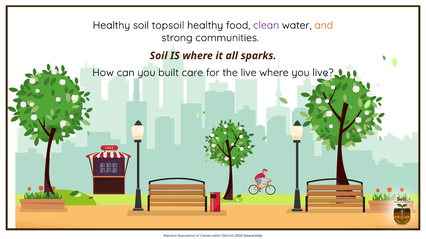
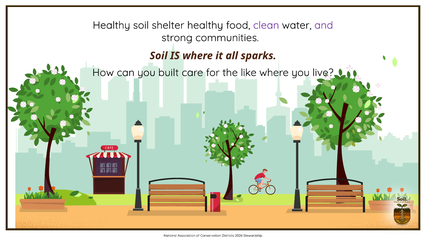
topsoil: topsoil -> shelter (168, 25)
and colour: orange -> purple (324, 25)
the live: live -> like (249, 73)
